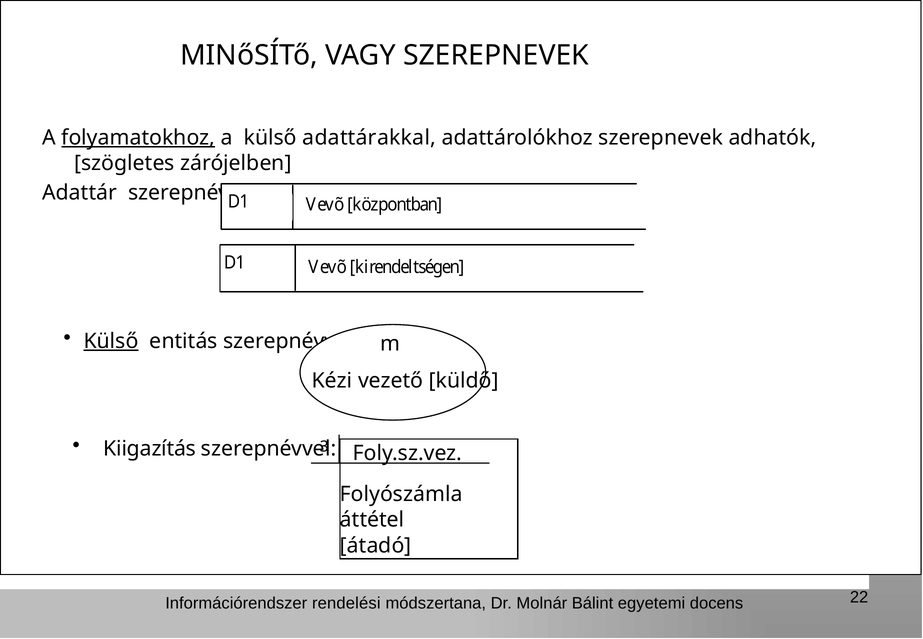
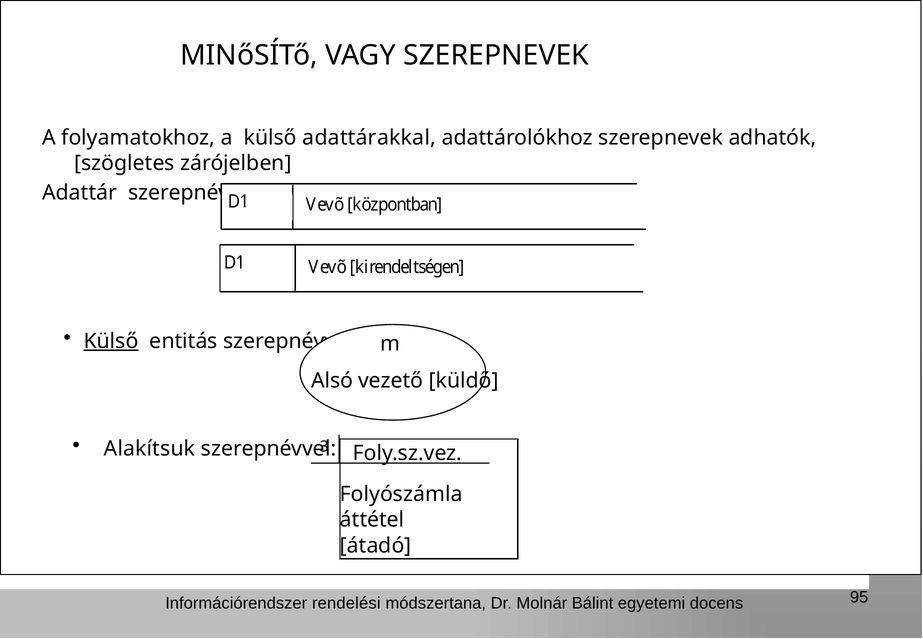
folyamatokhoz underline: present -> none (138, 137)
Kézi: Kézi -> Alsó (332, 381)
Kiigazítás: Kiigazítás -> Alakítsuk (150, 449)
22: 22 -> 95 (859, 597)
